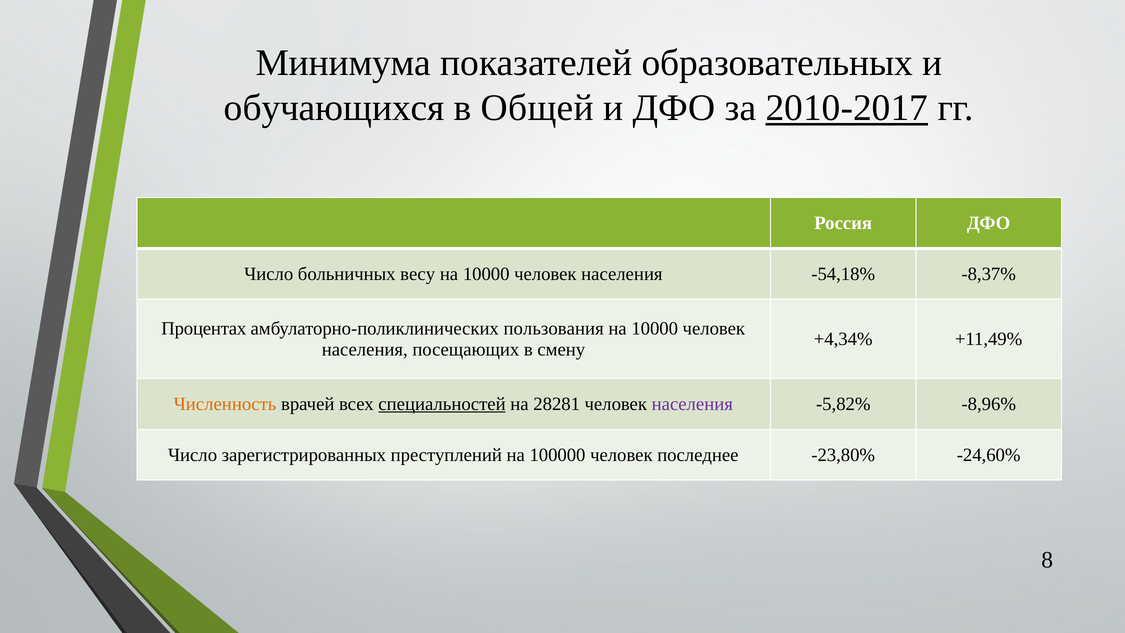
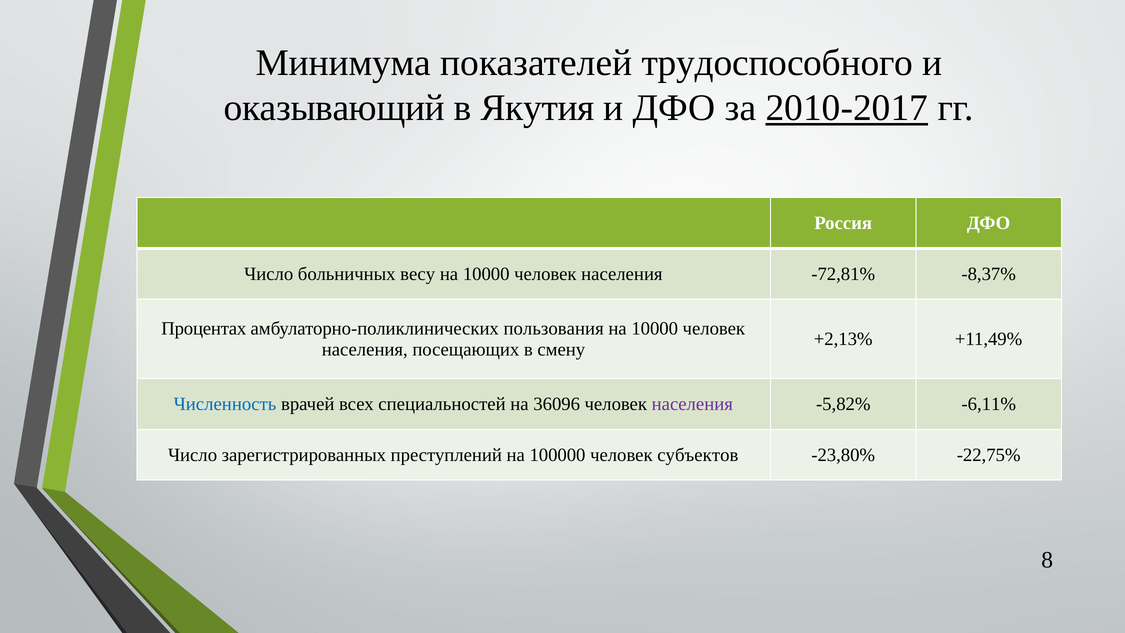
образовательных: образовательных -> трудоспособного (777, 63)
обучающихся: обучающихся -> оказывающий (334, 108)
Общей: Общей -> Якутия (538, 108)
-54,18%: -54,18% -> -72,81% (843, 274)
+4,34%: +4,34% -> +2,13% (843, 339)
Численность colour: orange -> blue (225, 404)
специальностей underline: present -> none (442, 404)
28281: 28281 -> 36096 (557, 404)
-8,96%: -8,96% -> -6,11% (989, 404)
последнее: последнее -> субъектов (698, 455)
-24,60%: -24,60% -> -22,75% (989, 455)
